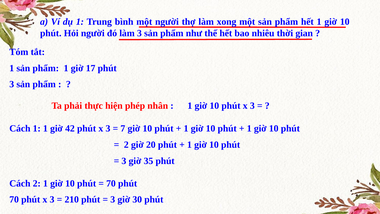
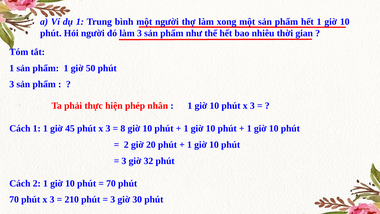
17: 17 -> 50 (91, 68)
42: 42 -> 45 (70, 128)
7: 7 -> 8 (123, 128)
35: 35 -> 32 (148, 161)
